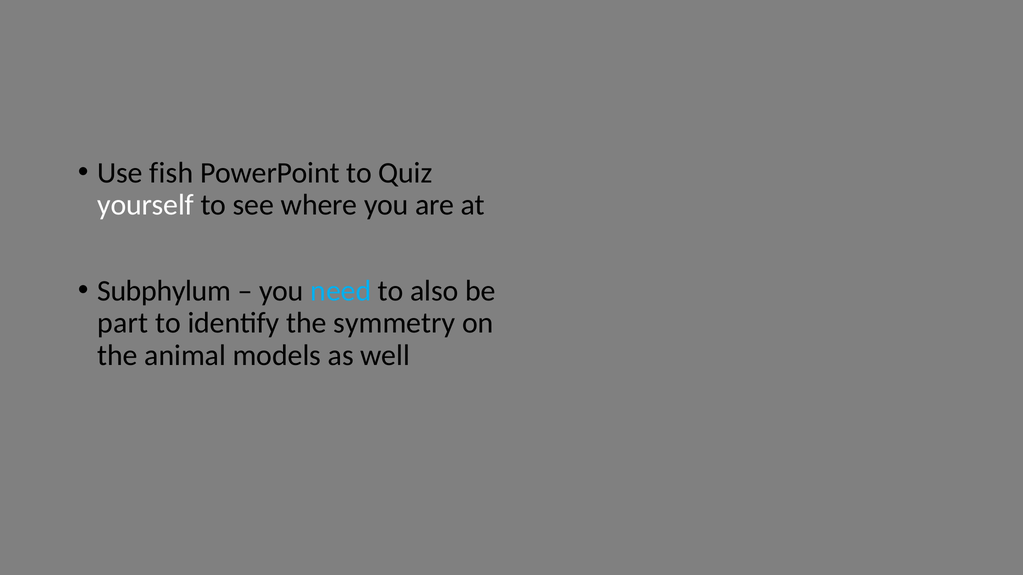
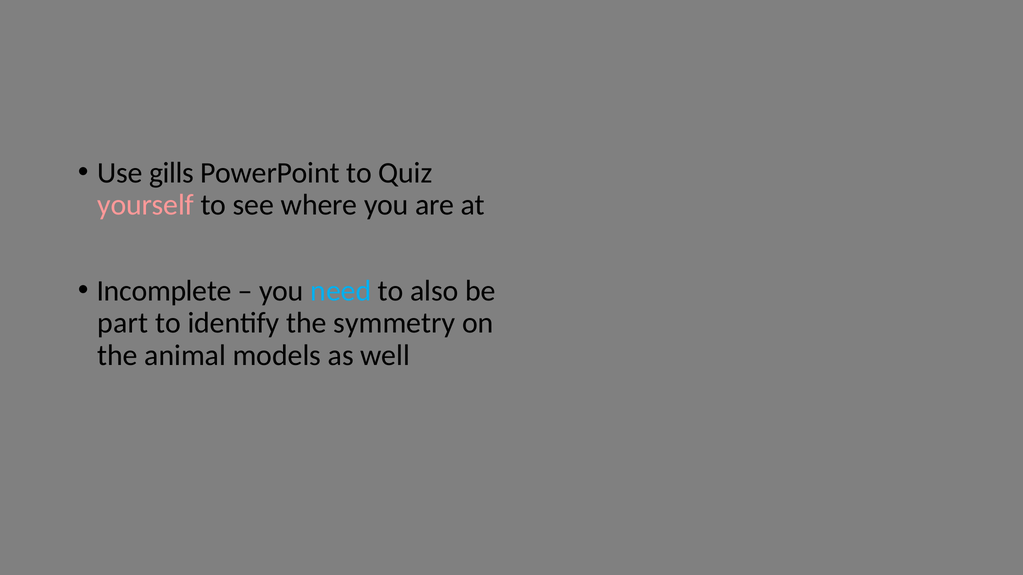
fish: fish -> gills (172, 173)
yourself colour: white -> pink (146, 205)
Subphylum: Subphylum -> Incomplete (164, 291)
